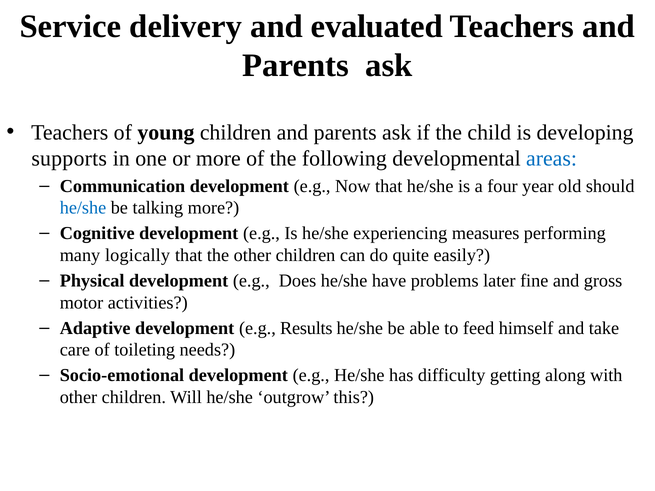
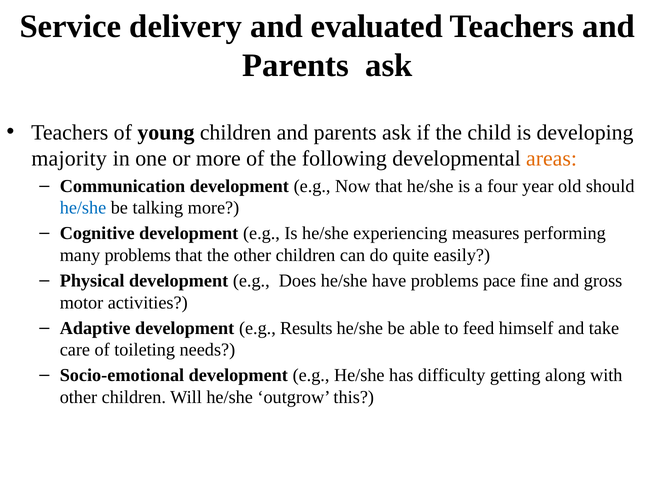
supports: supports -> majority (69, 159)
areas colour: blue -> orange (552, 159)
many logically: logically -> problems (138, 255)
later: later -> pace (499, 281)
